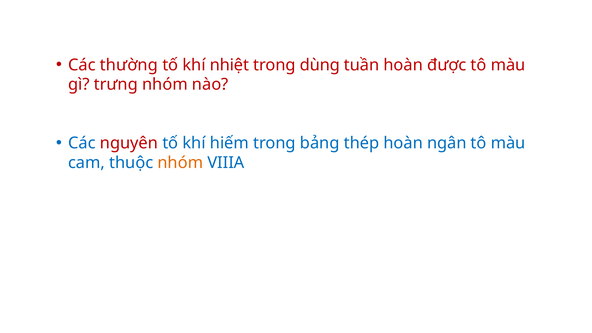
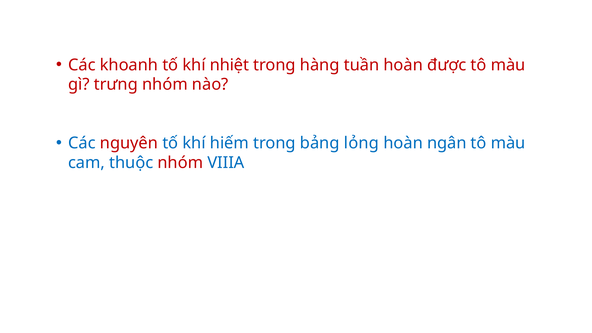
thường: thường -> khoanh (129, 65)
dùng: dùng -> hàng (320, 65)
thép: thép -> lỏng (361, 143)
nhóm colour: orange -> red (180, 163)
